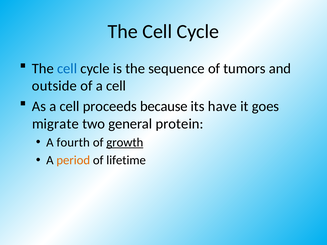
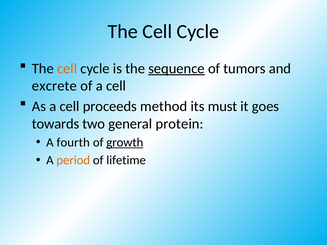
cell colour: blue -> orange (67, 69)
sequence underline: none -> present (176, 69)
outside: outside -> excrete (54, 86)
because: because -> method (164, 106)
have: have -> must (223, 106)
migrate: migrate -> towards (56, 124)
